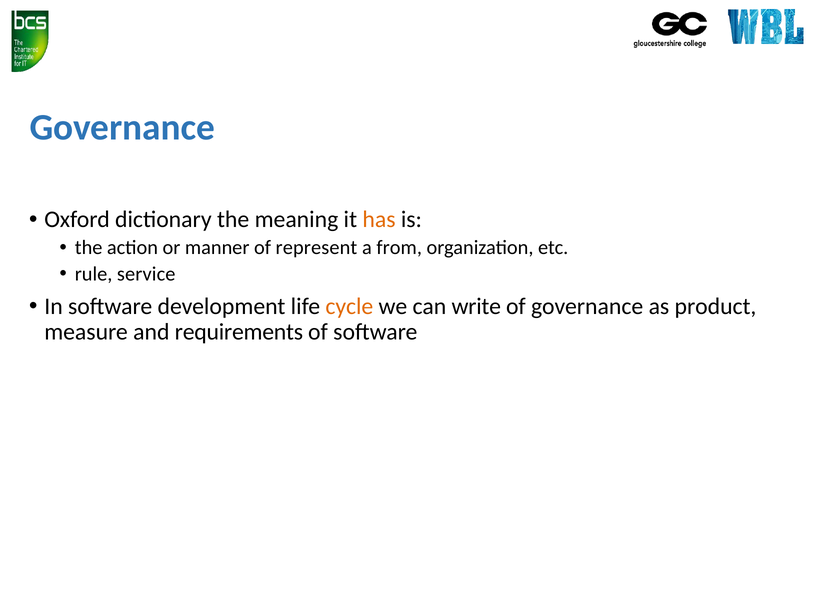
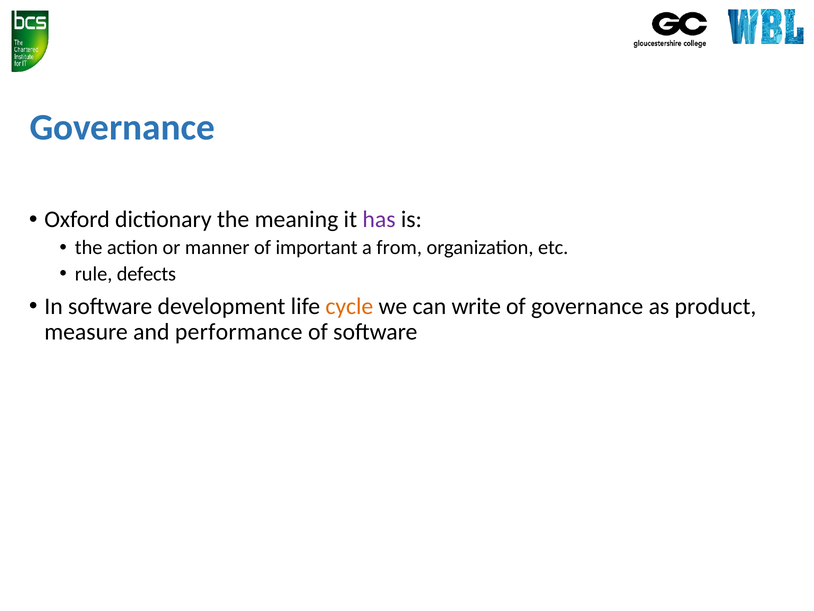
has colour: orange -> purple (379, 219)
represent: represent -> important (317, 248)
service: service -> defects (146, 274)
requirements: requirements -> performance (239, 332)
